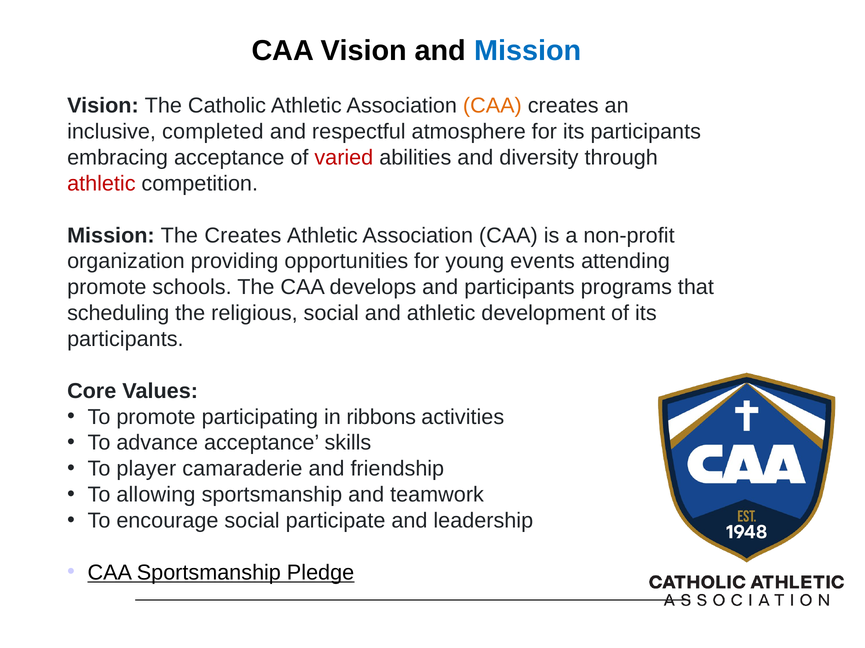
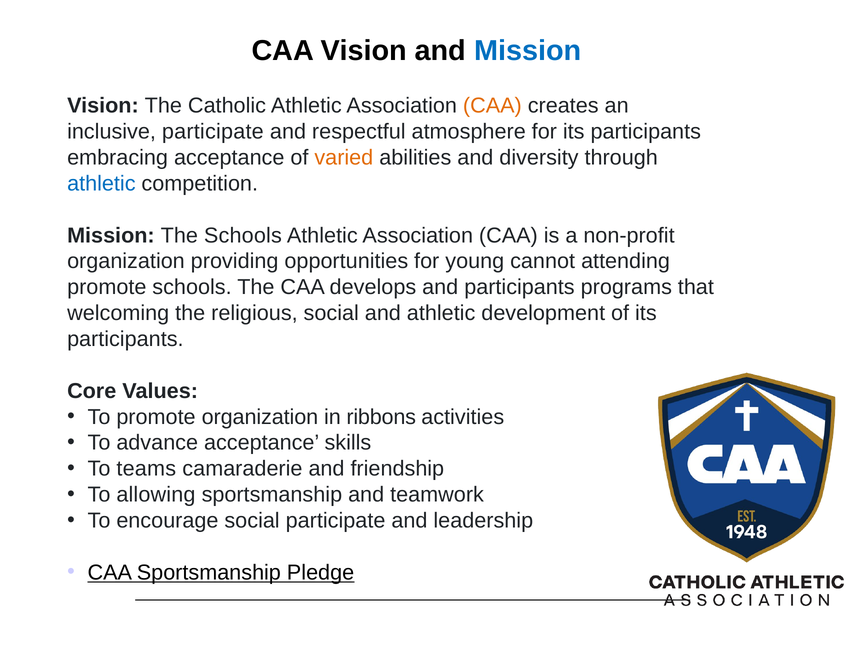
inclusive completed: completed -> participate (213, 132)
varied colour: red -> orange (344, 158)
athletic colour: red -> blue (101, 184)
The Creates: Creates -> Schools (243, 236)
events: events -> cannot (543, 262)
scheduling: scheduling -> welcoming (118, 314)
promote participating: participating -> organization (260, 417)
player: player -> teams (146, 469)
